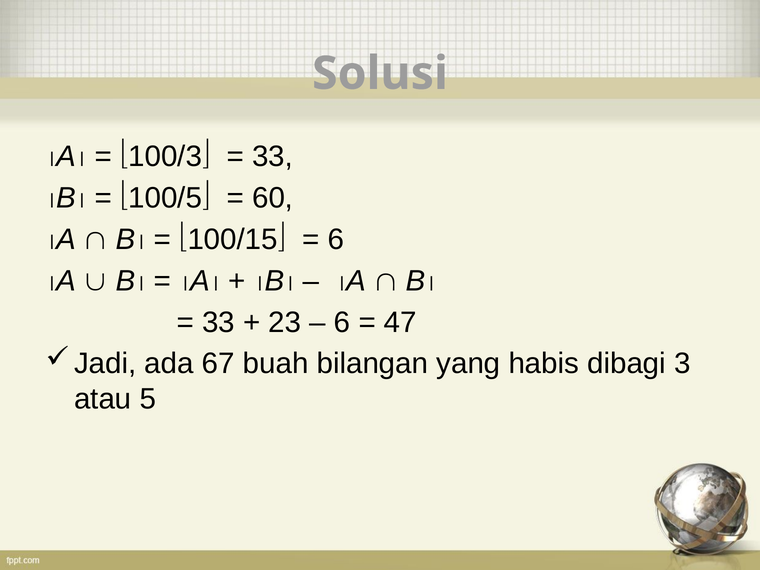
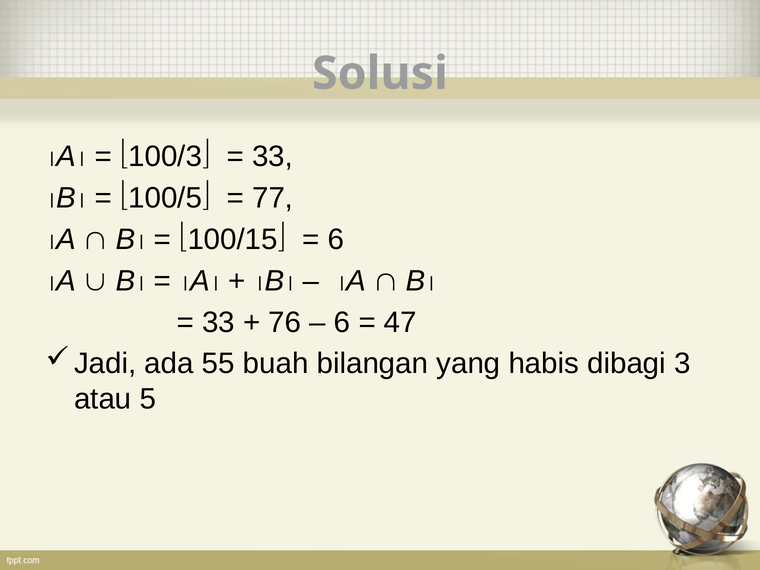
60: 60 -> 77 (273, 198)
23: 23 -> 76 (285, 322)
67: 67 -> 55 (218, 364)
